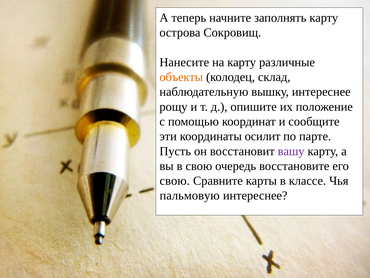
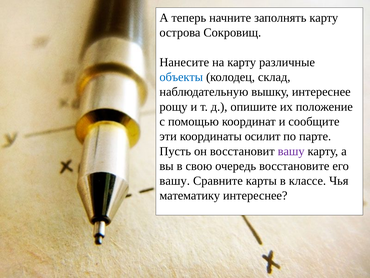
объекты colour: orange -> blue (181, 77)
свою: свою -> вашу (175, 181)
пальмовую: пальмовую -> математику (190, 195)
